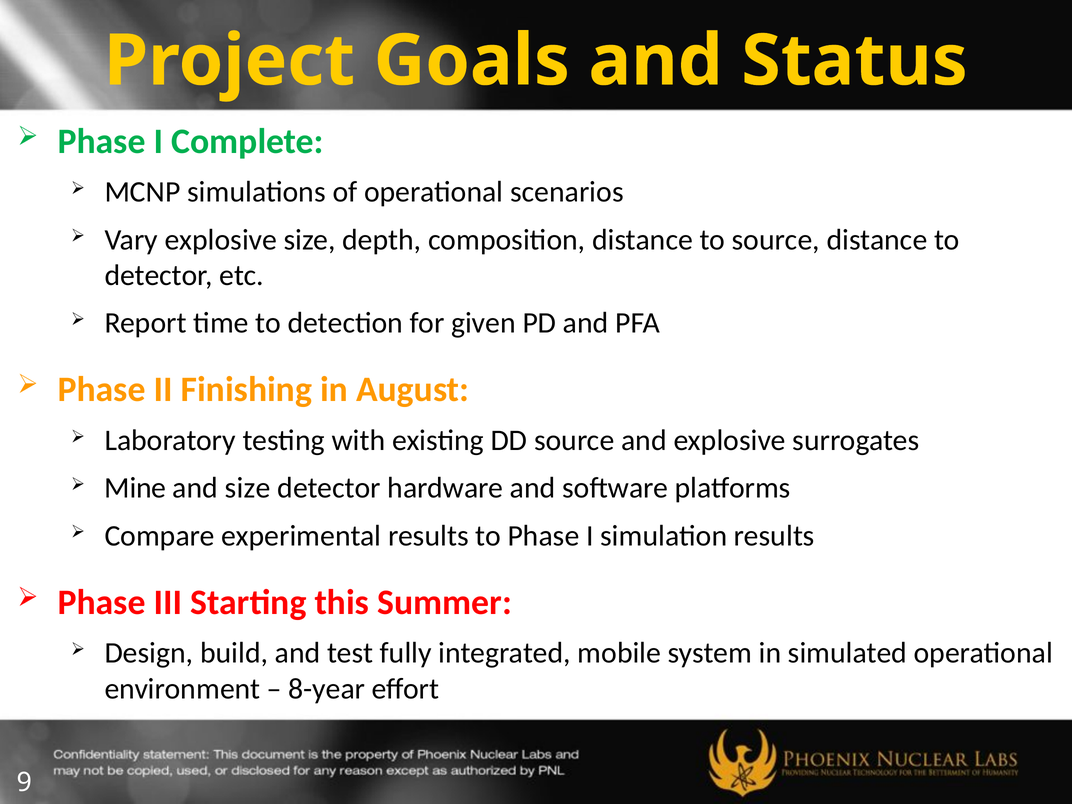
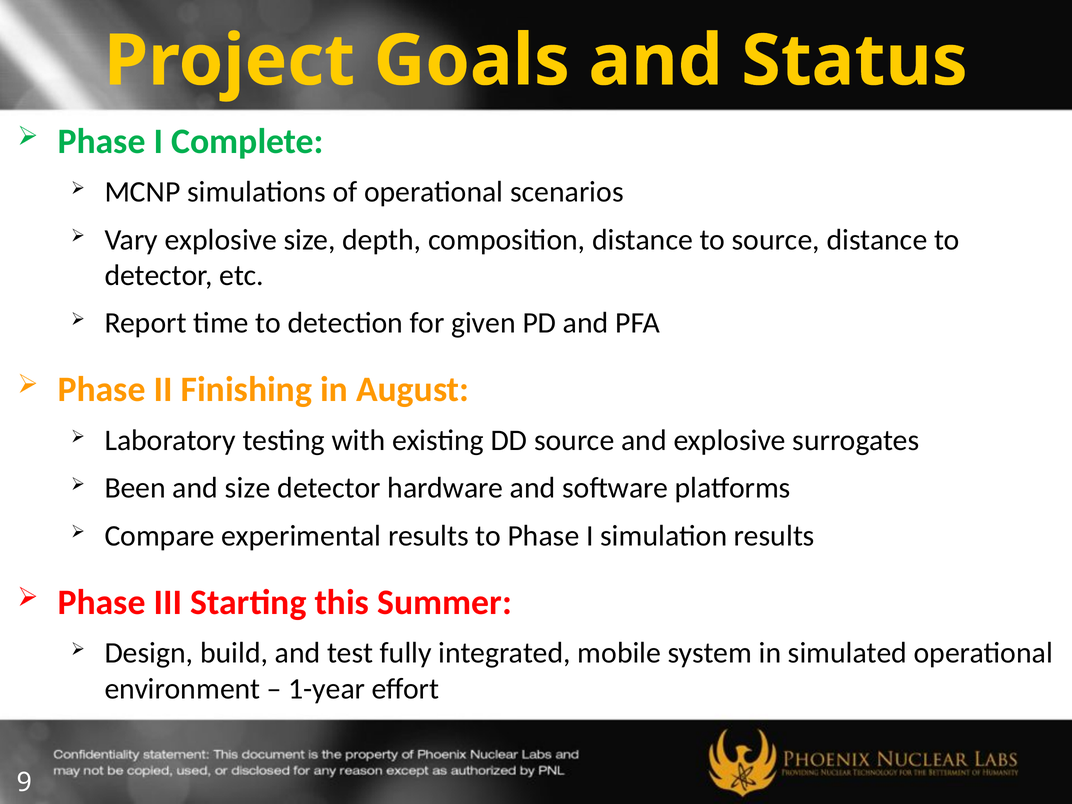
Mine: Mine -> Been (135, 488)
8-year: 8-year -> 1-year (327, 689)
